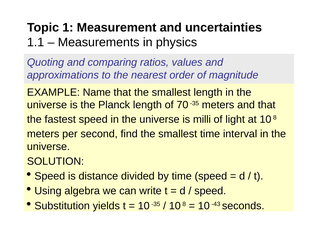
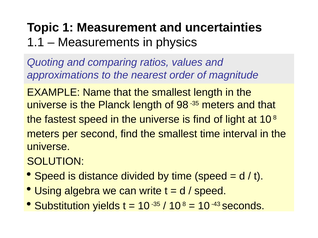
70: 70 -> 98 (182, 105)
is milli: milli -> find (202, 120)
